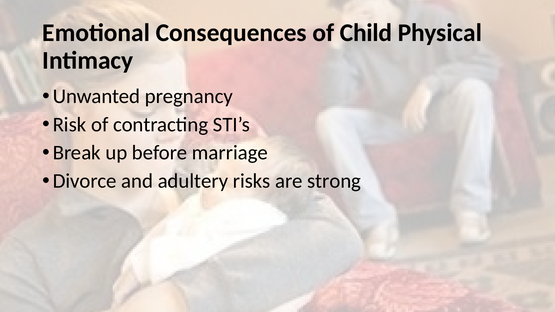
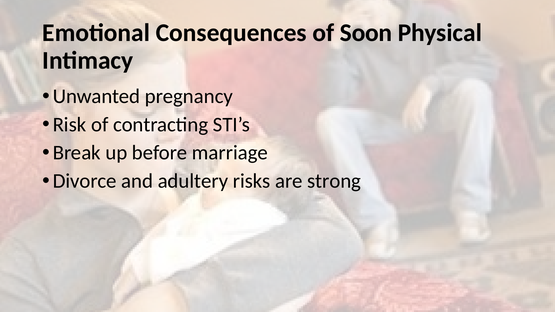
Child: Child -> Soon (366, 33)
